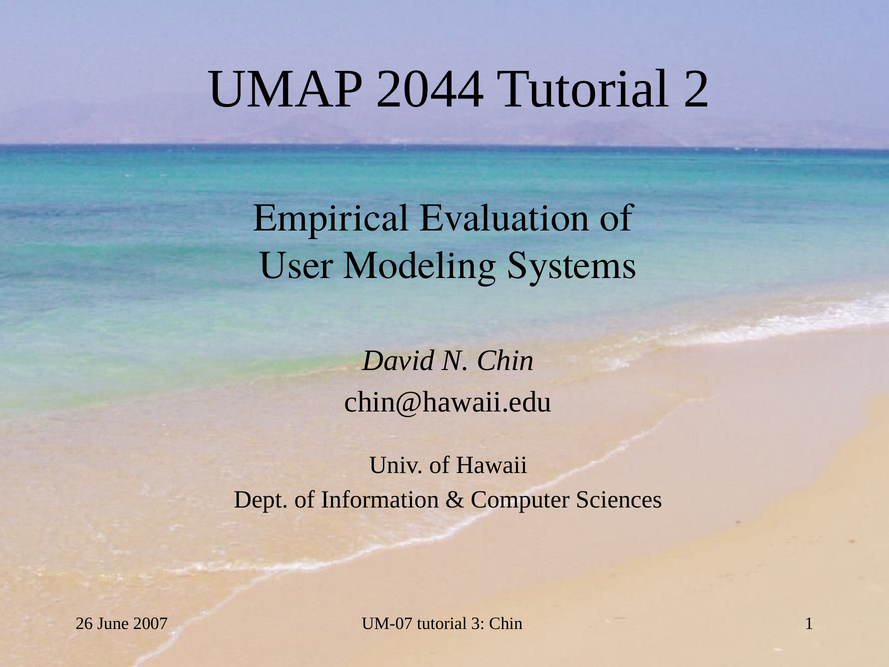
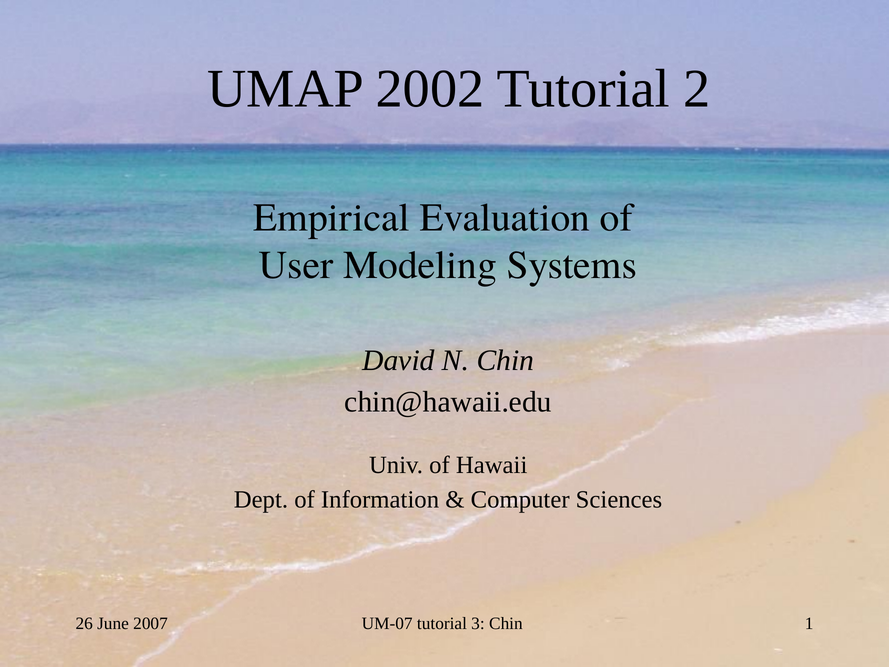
2044: 2044 -> 2002 (430, 89)
